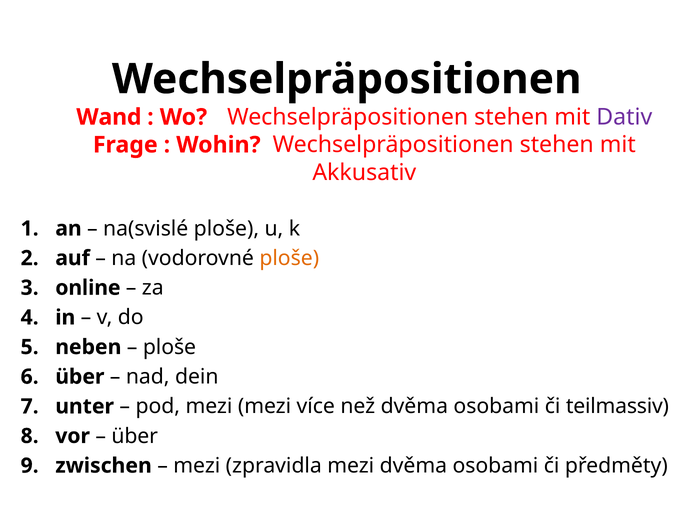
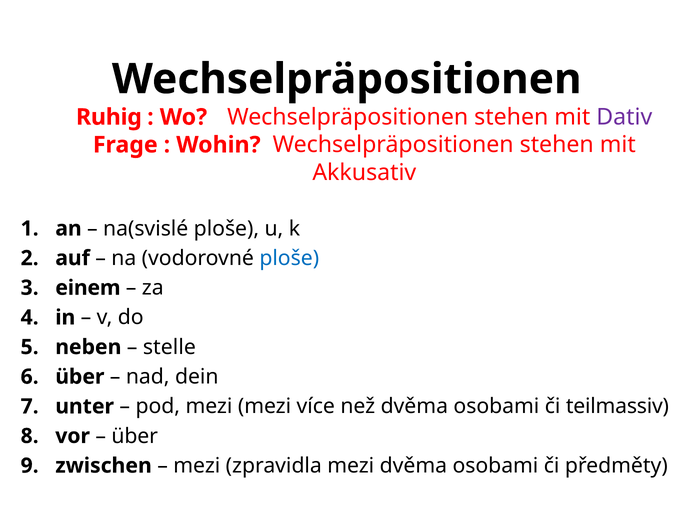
Wand: Wand -> Ruhig (109, 117)
ploše colour: orange -> blue (289, 258)
online: online -> einem (88, 288)
ploše: ploše -> stelle (169, 347)
